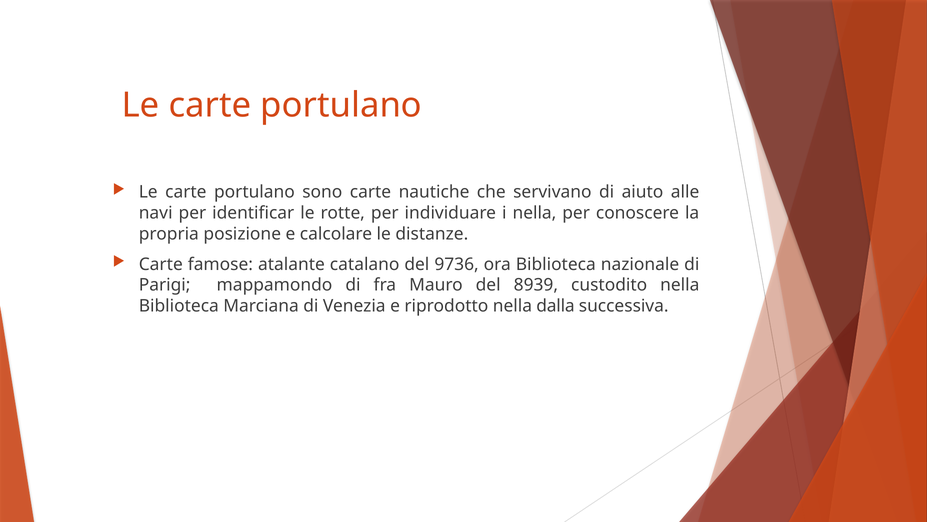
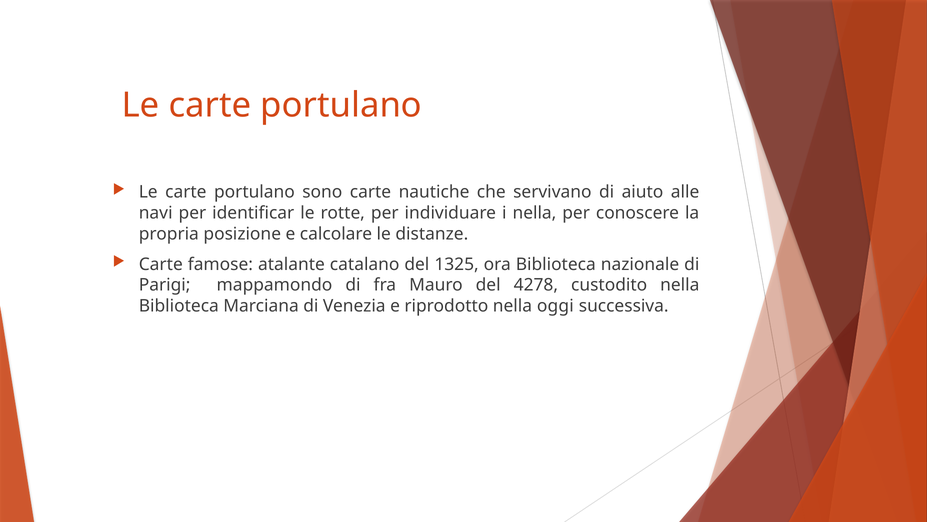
9736: 9736 -> 1325 (457, 264)
8939: 8939 -> 4278 (536, 285)
dalla: dalla -> oggi (555, 306)
